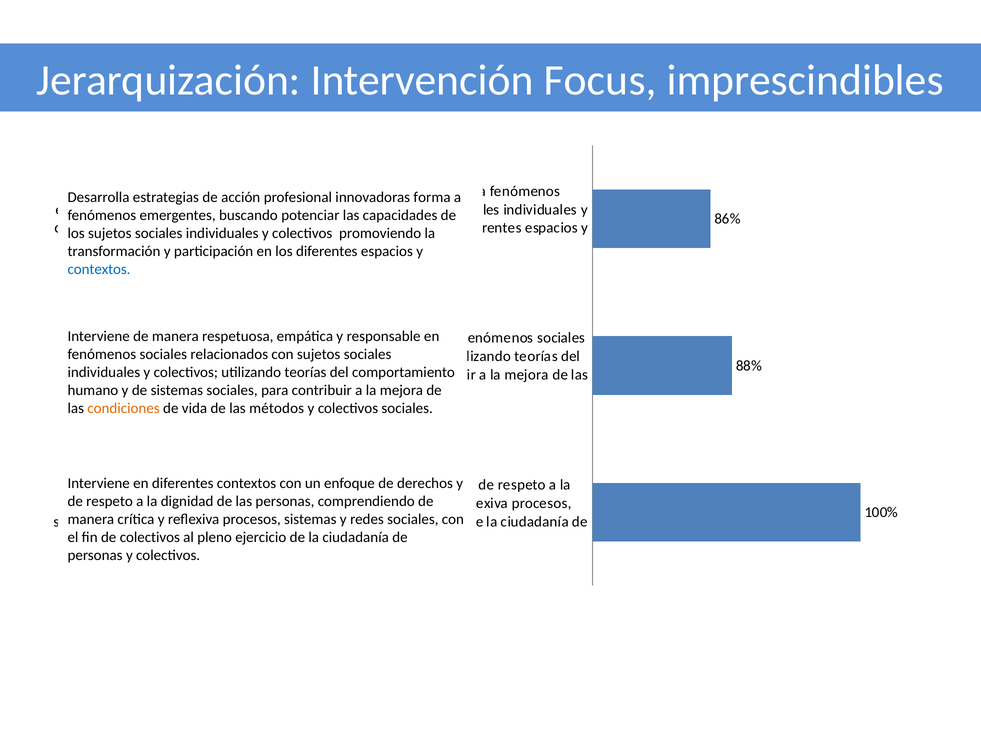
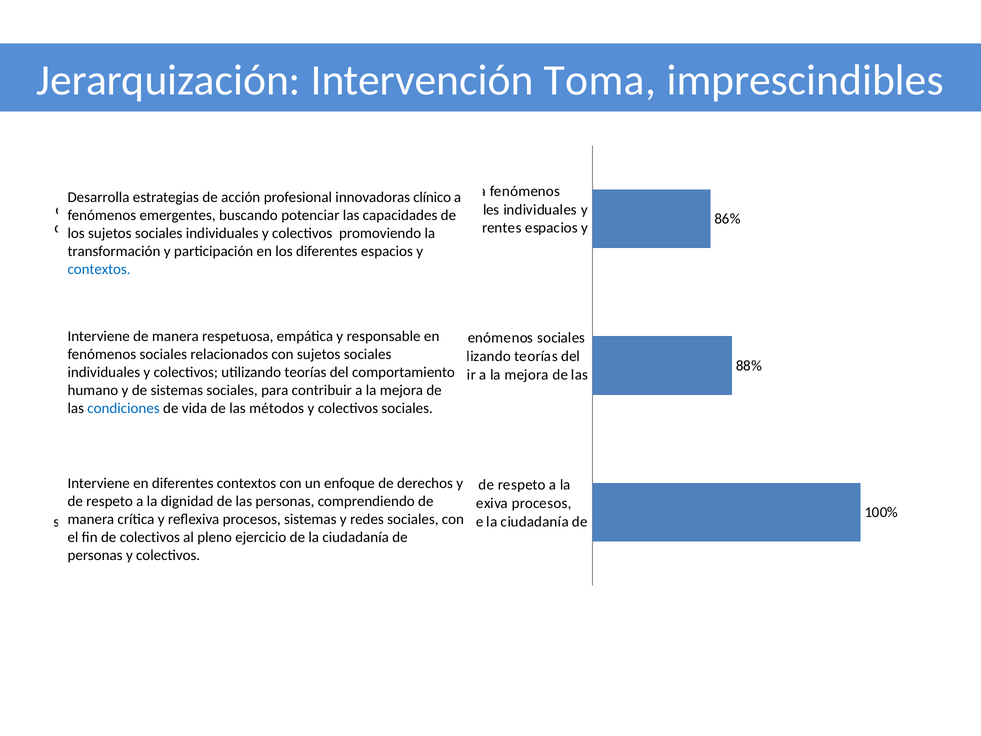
Focus: Focus -> Toma (600, 80)
forma: forma -> clínico (432, 197)
condiciones colour: orange -> blue (123, 408)
